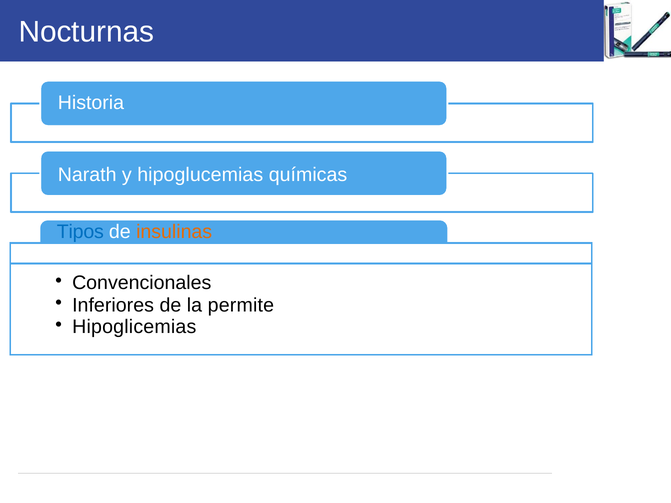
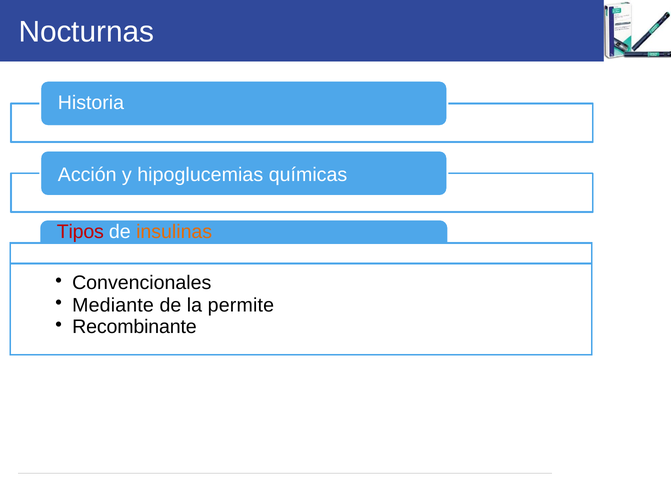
Narath: Narath -> Acción (87, 175)
Tipos colour: blue -> red (80, 232)
Inferiores: Inferiores -> Mediante (113, 305)
Hipoglicemias: Hipoglicemias -> Recombinante (134, 327)
